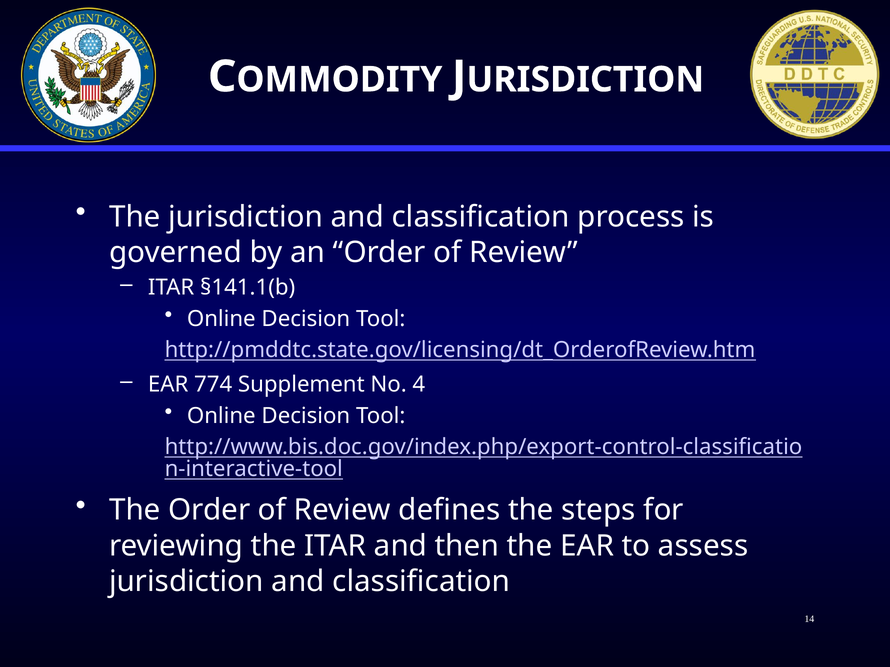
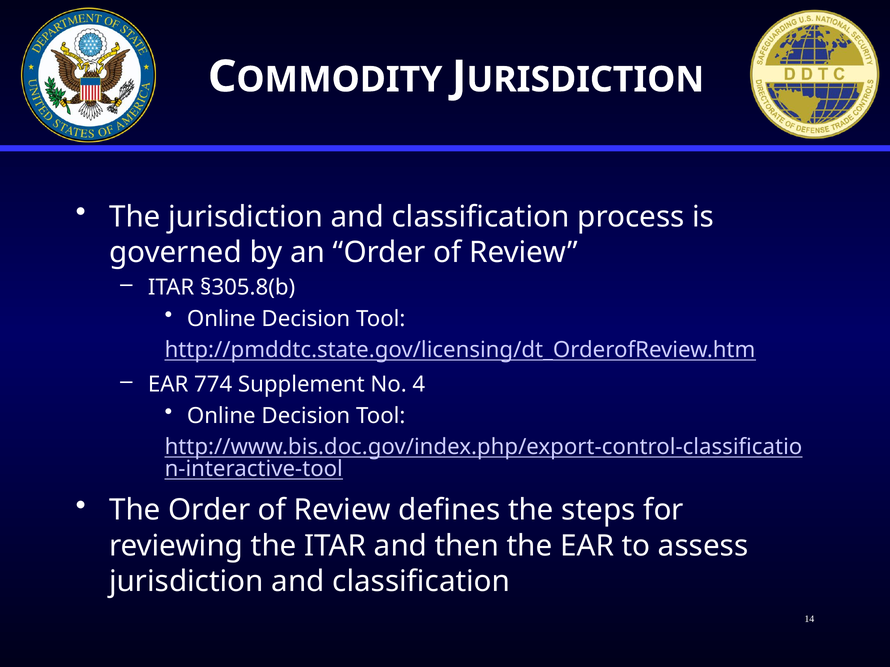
§141.1(b: §141.1(b -> §305.8(b (248, 288)
